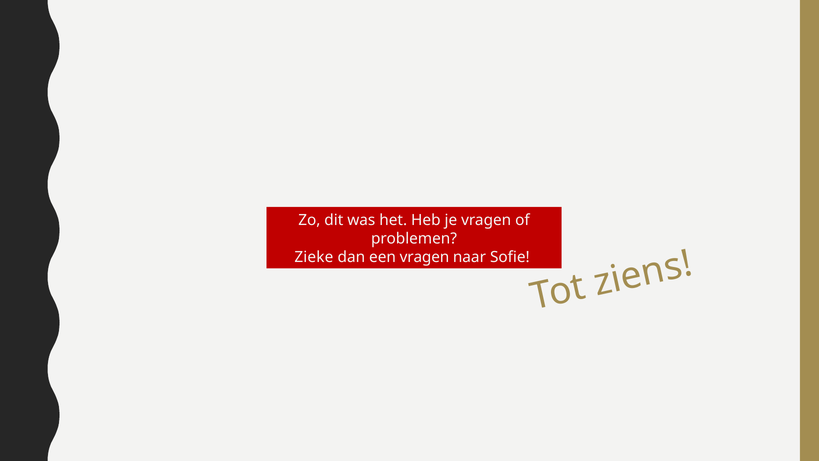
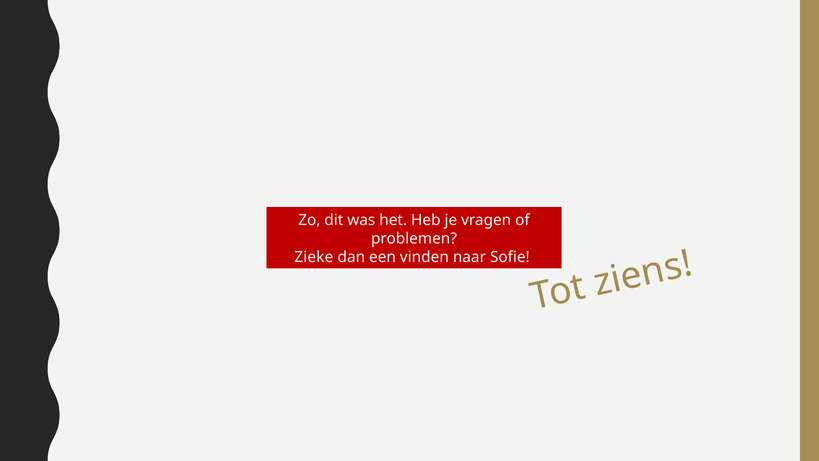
een vragen: vragen -> vinden (424, 257)
